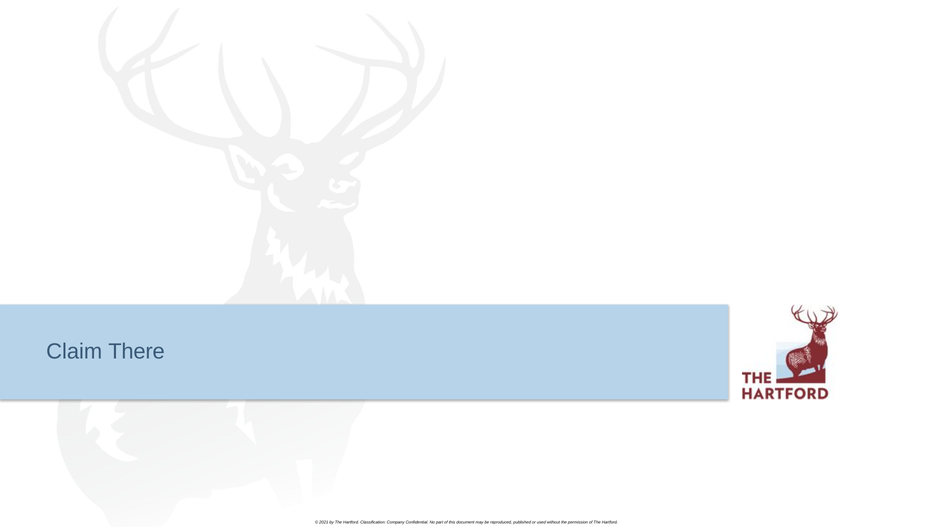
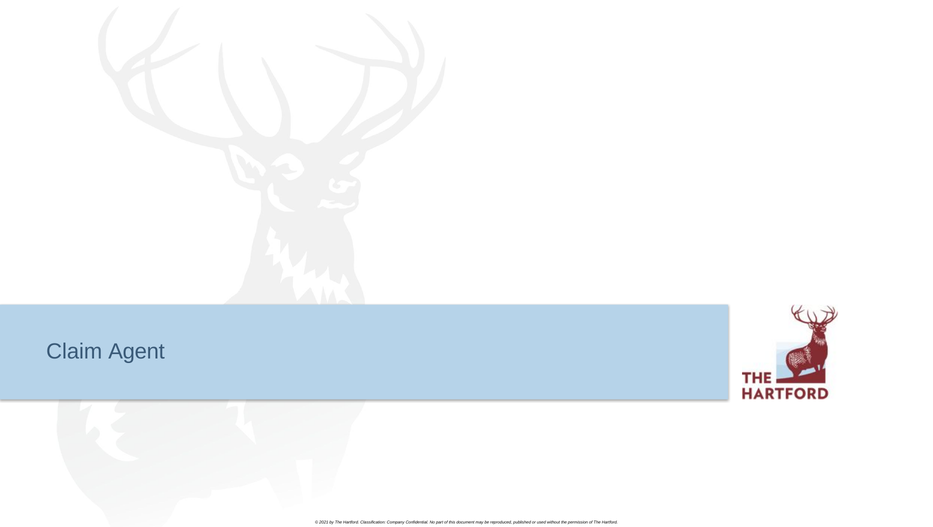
There: There -> Agent (137, 351)
